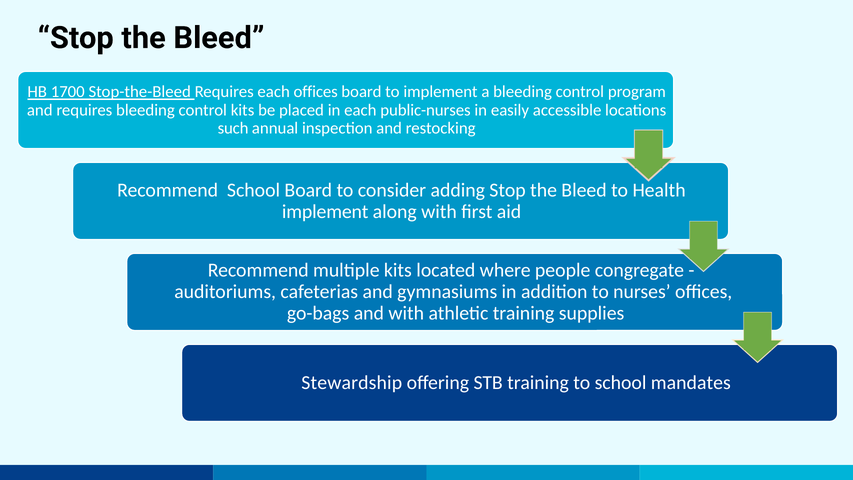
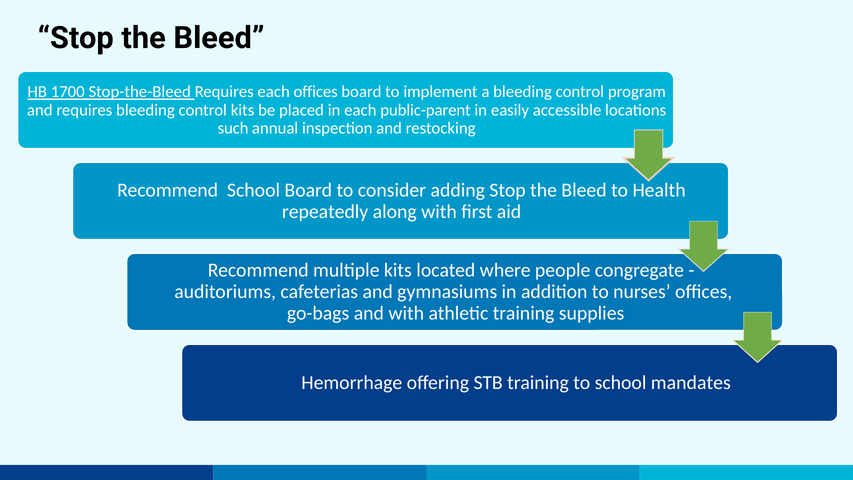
public-nurses: public-nurses -> public-parent (426, 110)
implement: implement -> repeatedly (325, 211)
Stewardship: Stewardship -> Hemorrhage (352, 383)
